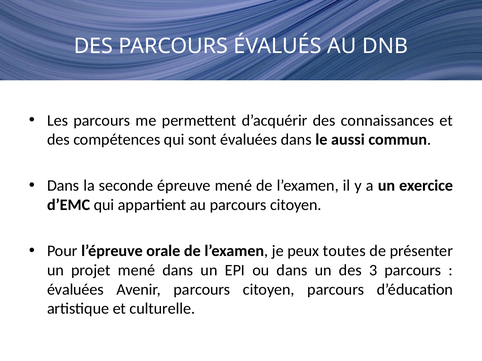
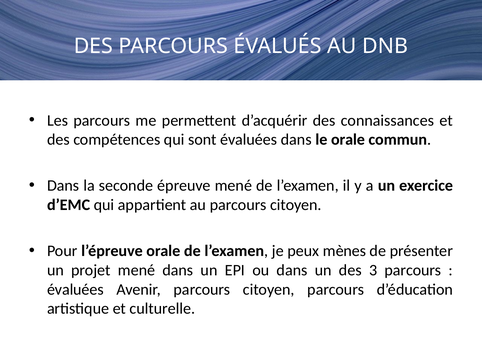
le aussi: aussi -> orale (348, 140)
toutes: toutes -> mènes (345, 251)
